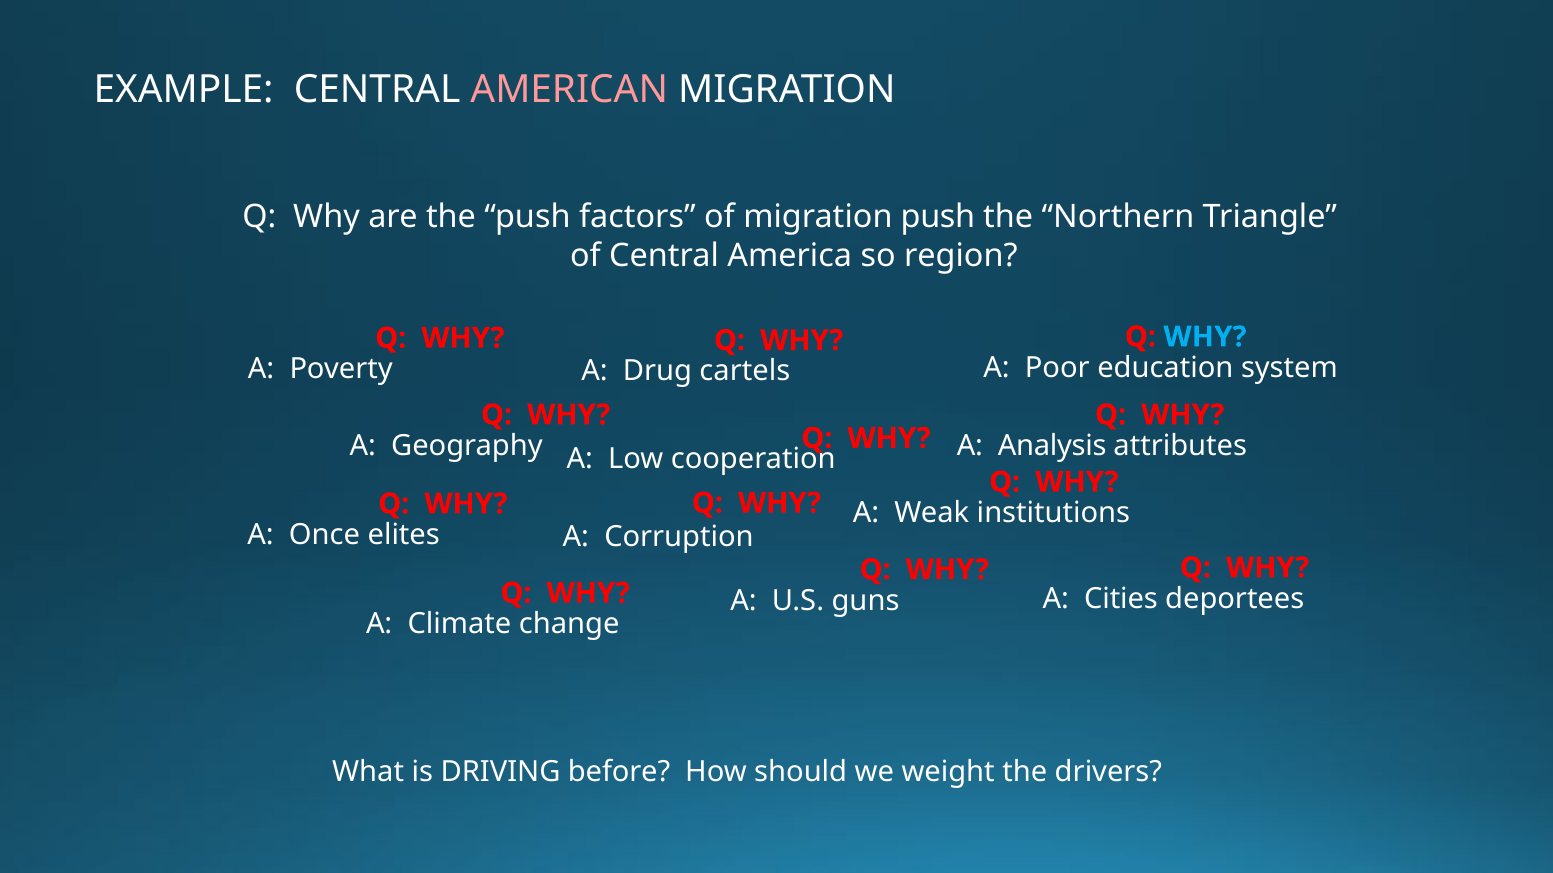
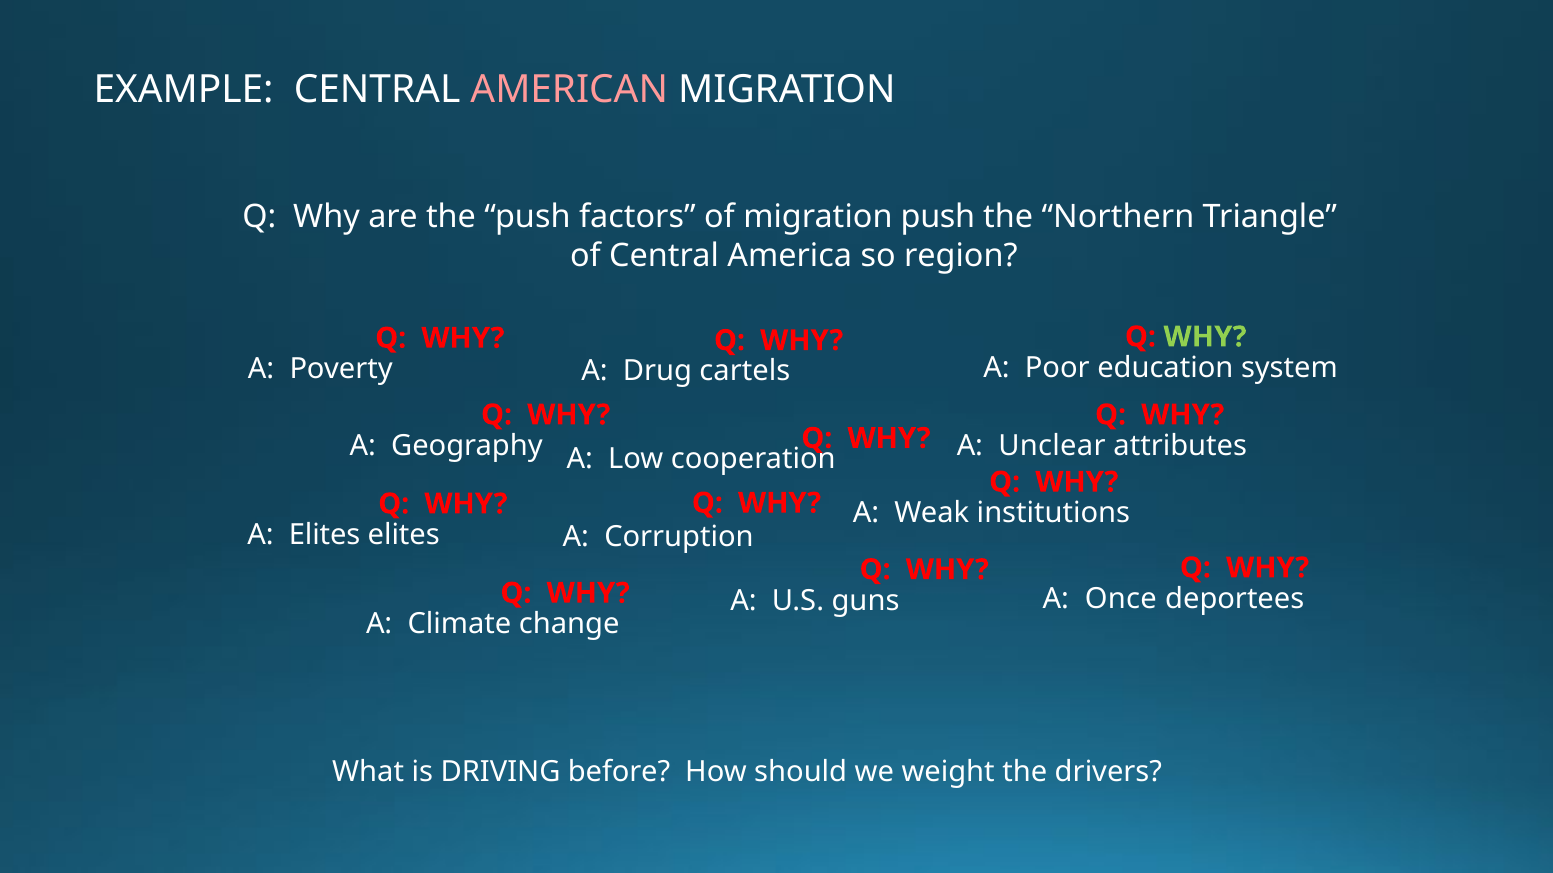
WHY colour: light blue -> light green (1205, 337)
Analysis: Analysis -> Unclear (1052, 446)
A Once: Once -> Elites (325, 535)
Cities: Cities -> Once (1121, 599)
